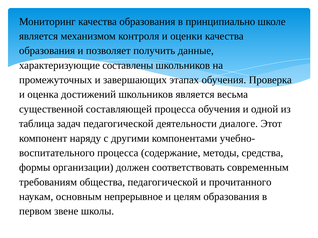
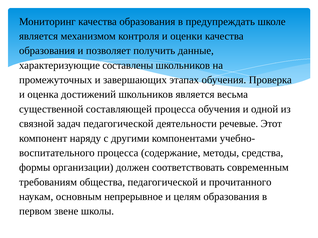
принципиально: принципиально -> предупреждать (220, 22)
таблица: таблица -> связной (37, 124)
диалоге: диалоге -> речевые (239, 124)
